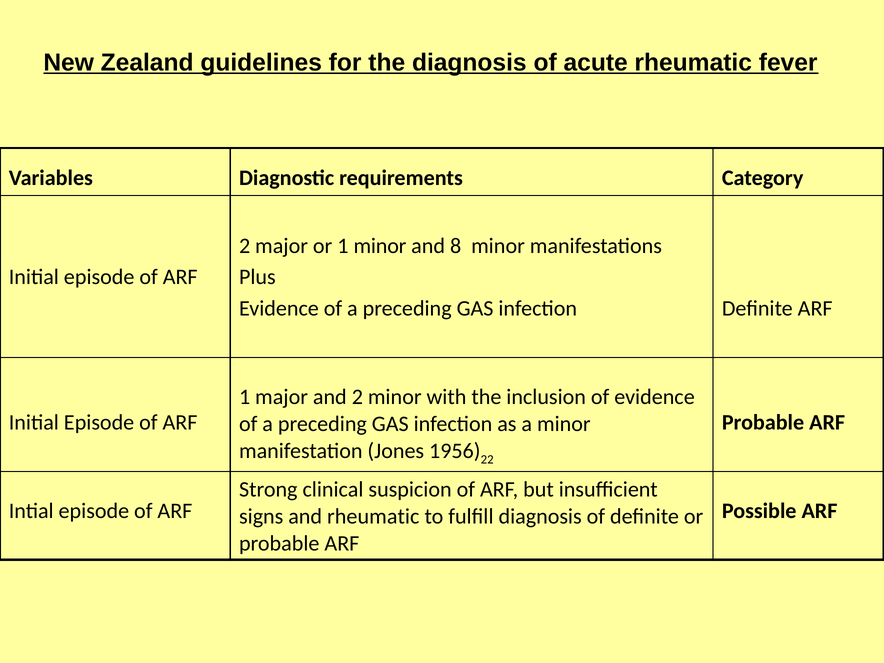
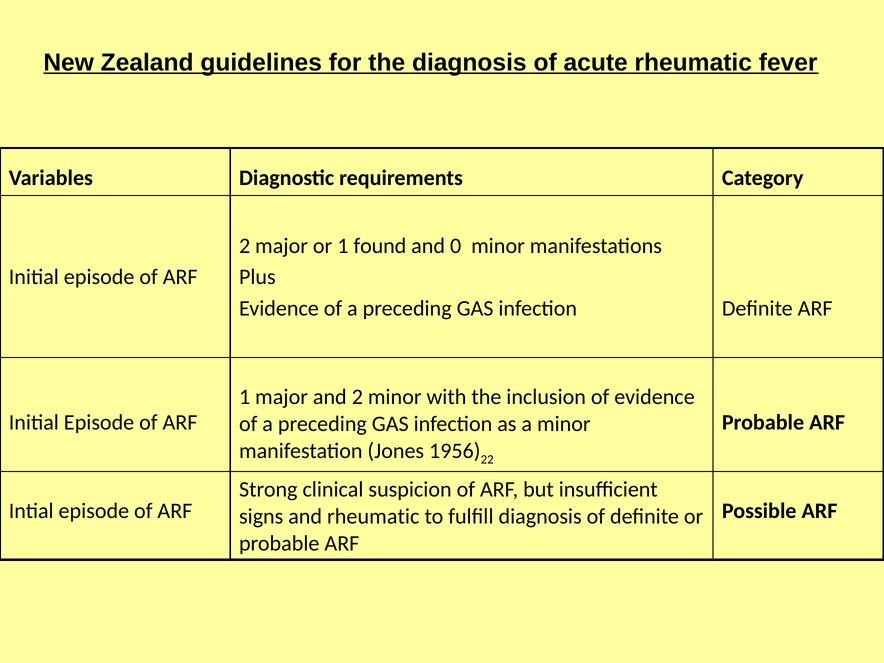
1 minor: minor -> found (380, 246)
8: 8 -> 0 (456, 246)
